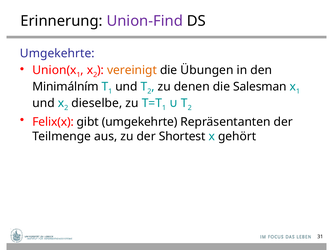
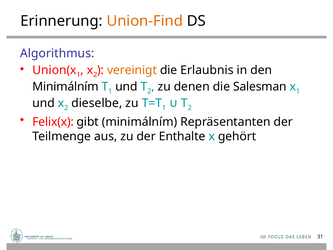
Union-Find colour: purple -> orange (145, 21)
Umgekehrte: Umgekehrte -> Algorithmus (57, 53)
Übungen: Übungen -> Erlaubnis (207, 70)
gibt umgekehrte: umgekehrte -> minimálním (140, 122)
Shortest: Shortest -> Enthalte (182, 136)
